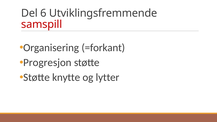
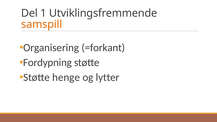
6: 6 -> 1 (43, 13)
samspill colour: red -> orange (42, 24)
Progresjon: Progresjon -> Fordypning (47, 63)
knytte: knytte -> henge (66, 77)
